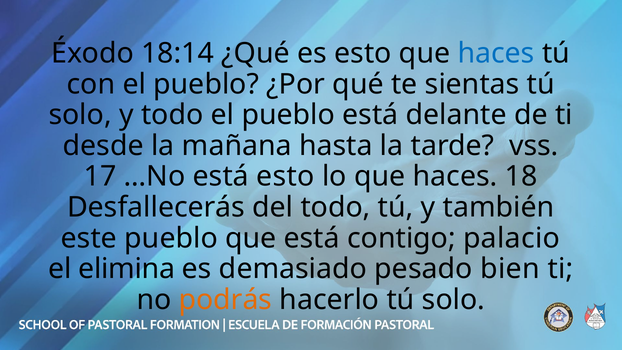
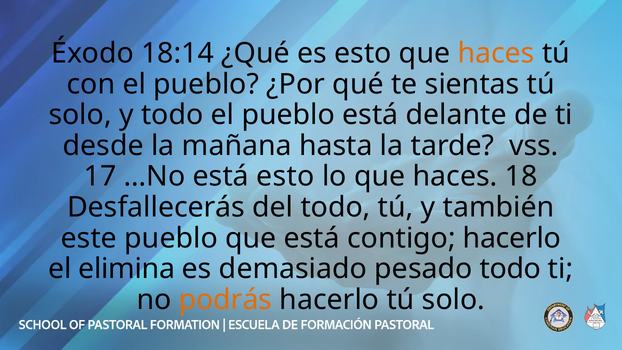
haces colour: blue -> orange (496, 53)
contigo palacio: palacio -> hacerlo (512, 238)
pesado bien: bien -> todo (510, 269)
